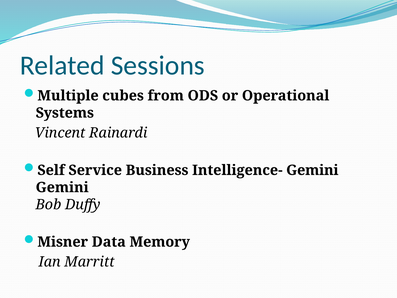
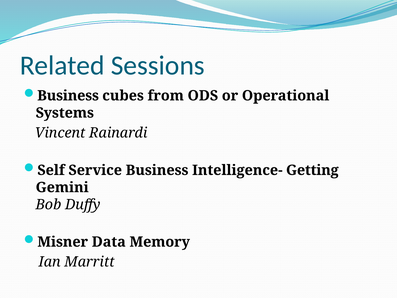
Multiple: Multiple -> Business (68, 96)
Intelligence- Gemini: Gemini -> Getting (312, 170)
